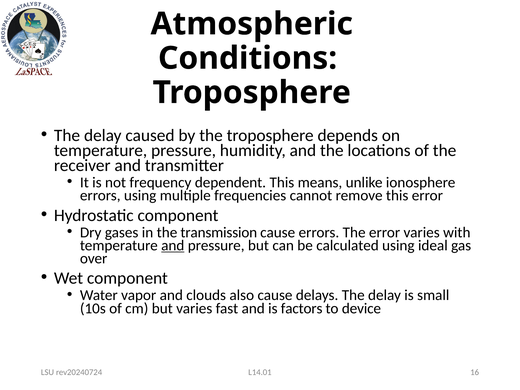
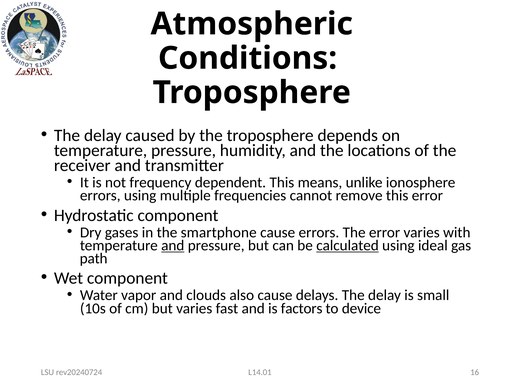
transmission: transmission -> smartphone (219, 232)
calculated underline: none -> present (348, 245)
over: over -> path (94, 259)
